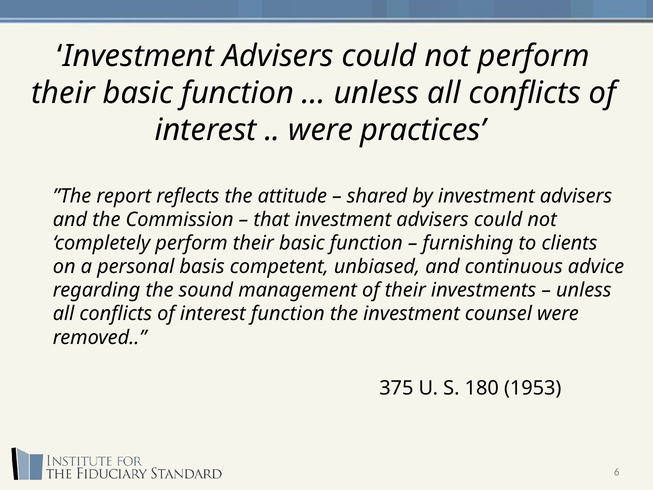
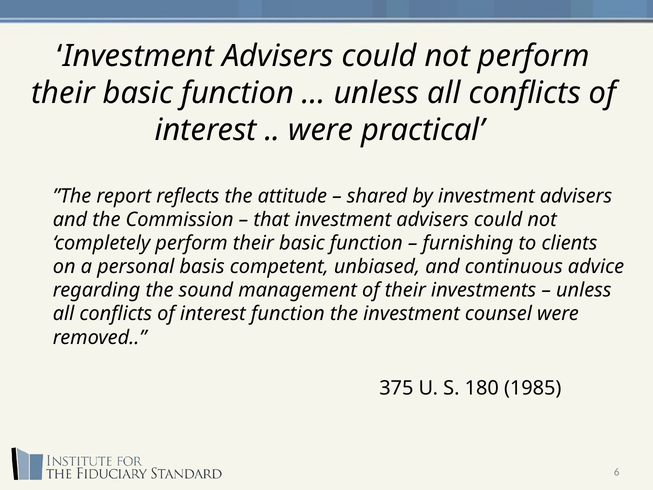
practices: practices -> practical (423, 130)
1953: 1953 -> 1985 (533, 388)
